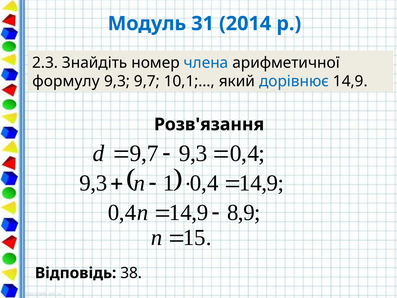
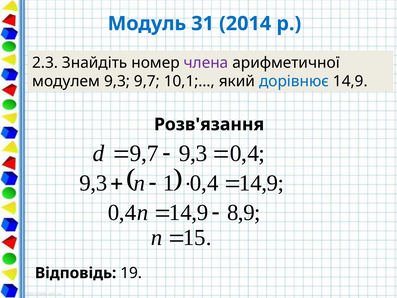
члена colour: blue -> purple (206, 63)
формулу: формулу -> модулем (66, 81)
38: 38 -> 19 (131, 273)
